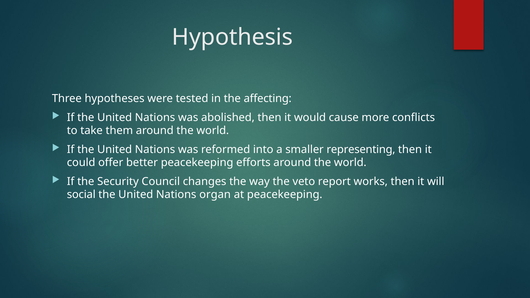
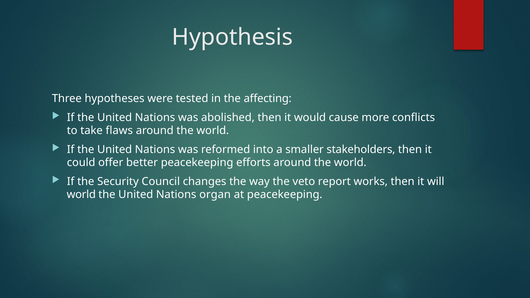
them: them -> flaws (119, 131)
representing: representing -> stakeholders (361, 149)
social: social -> world (81, 195)
